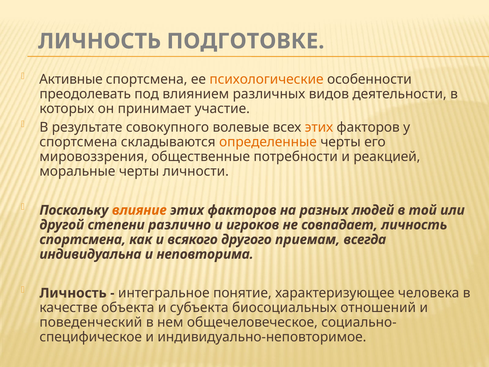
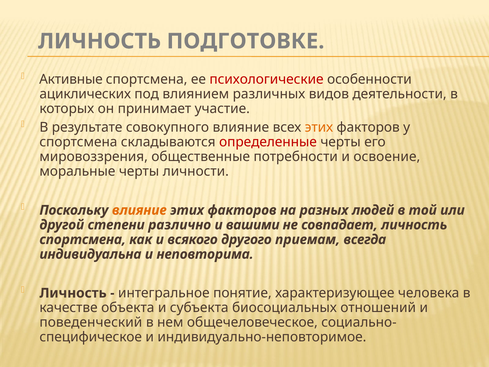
психологические colour: orange -> red (267, 79)
преодолевать: преодолевать -> ациклических (85, 94)
совокупного волевые: волевые -> влияние (241, 127)
определенные colour: orange -> red (268, 142)
реакцией: реакцией -> освоение (387, 157)
игроков: игроков -> вашими (253, 225)
